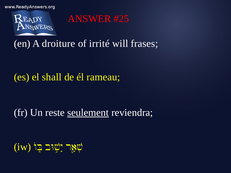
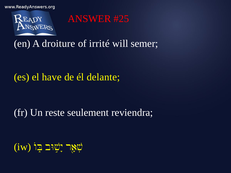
frases: frases -> semer (144, 44)
shall: shall -> have (52, 77)
rameau: rameau -> delante (103, 77)
seulement underline: present -> none (88, 113)
